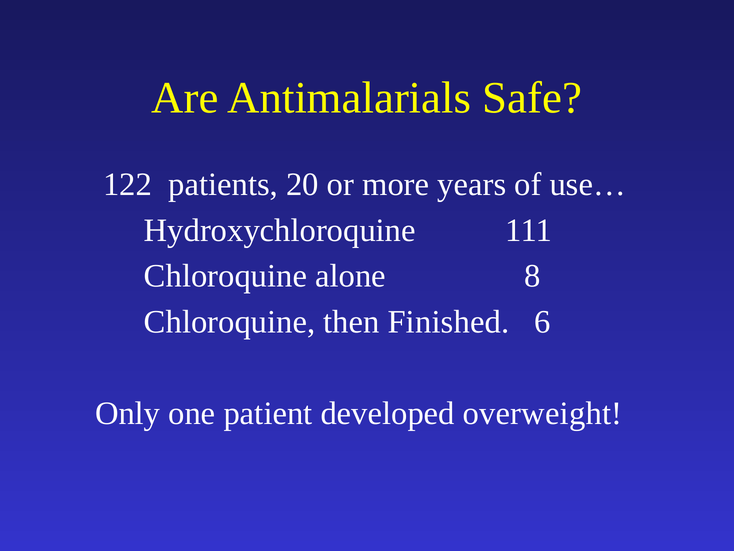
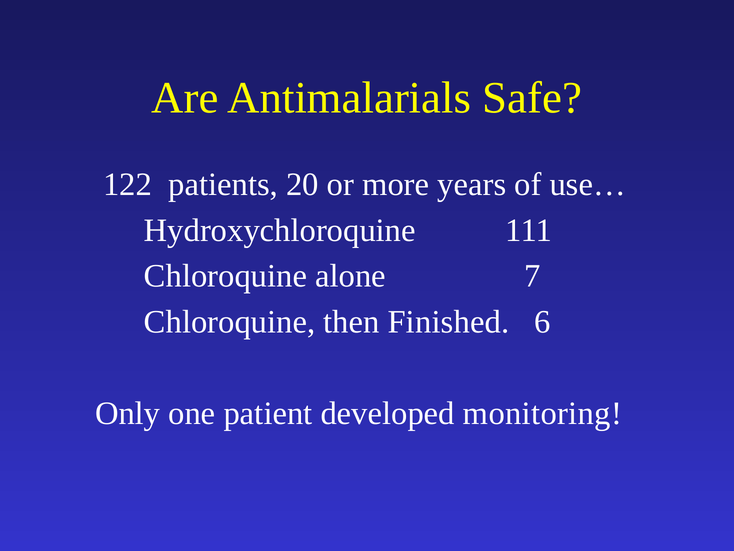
8: 8 -> 7 (533, 276)
overweight: overweight -> monitoring (542, 413)
